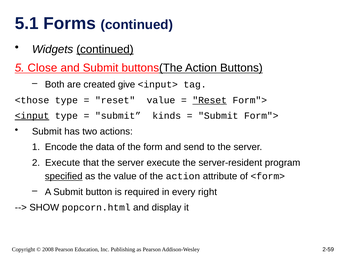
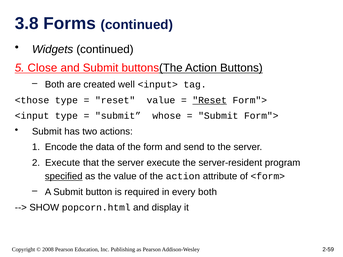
5.1: 5.1 -> 3.8 (27, 23)
continued underline: present -> none (105, 49)
give: give -> well (126, 85)
<input underline: present -> none (32, 116)
kinds: kinds -> whose (167, 116)
every right: right -> both (208, 192)
